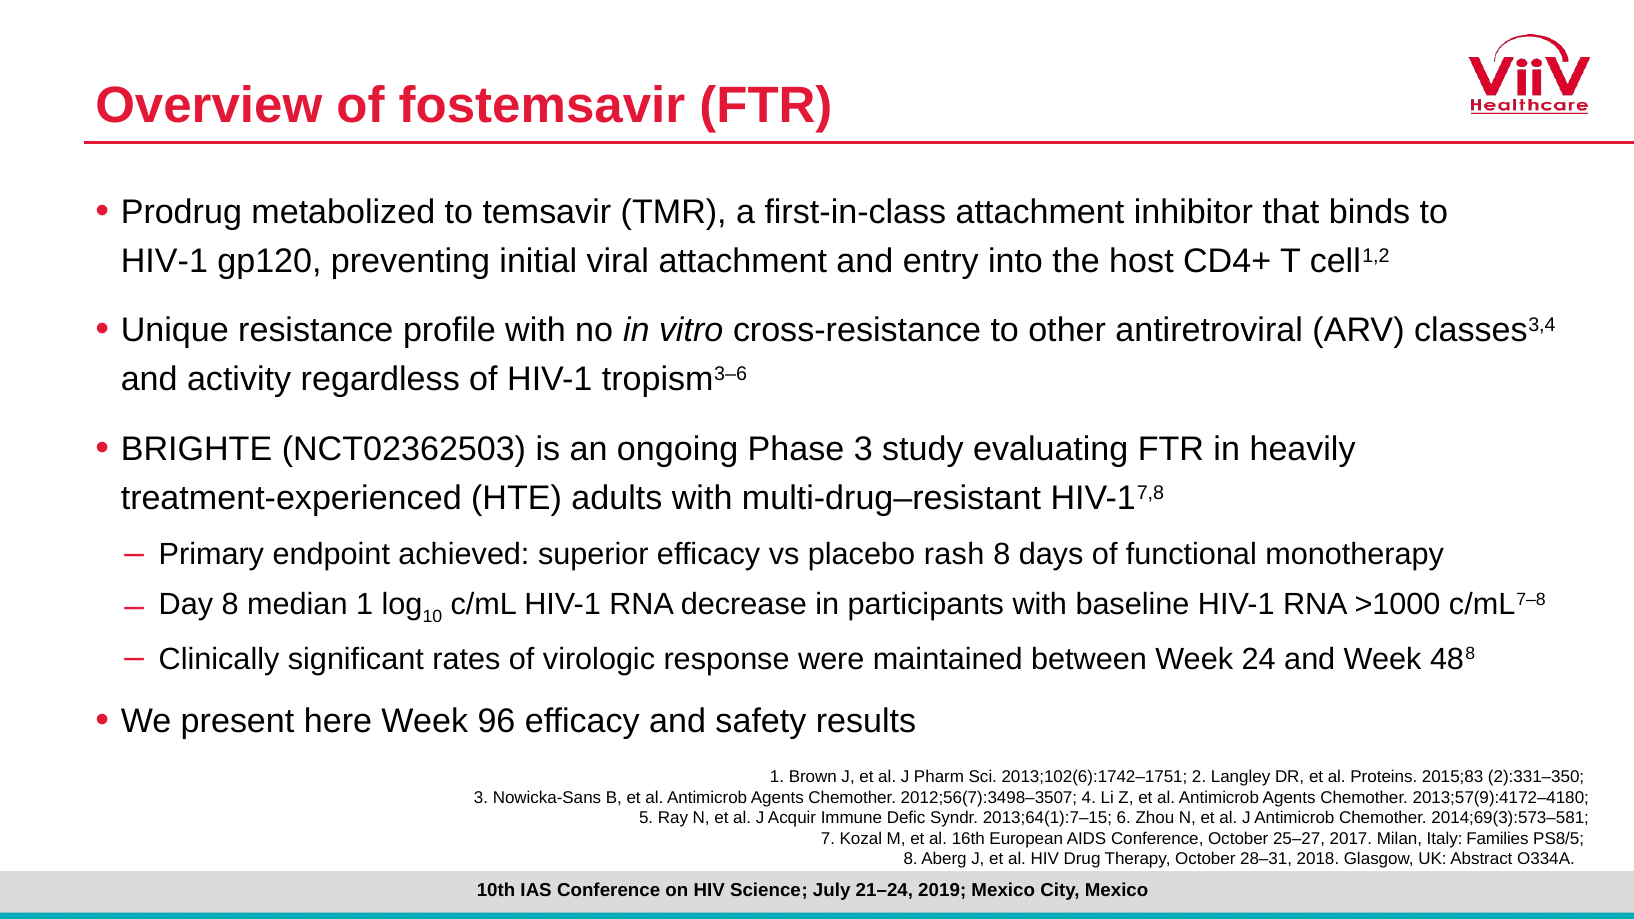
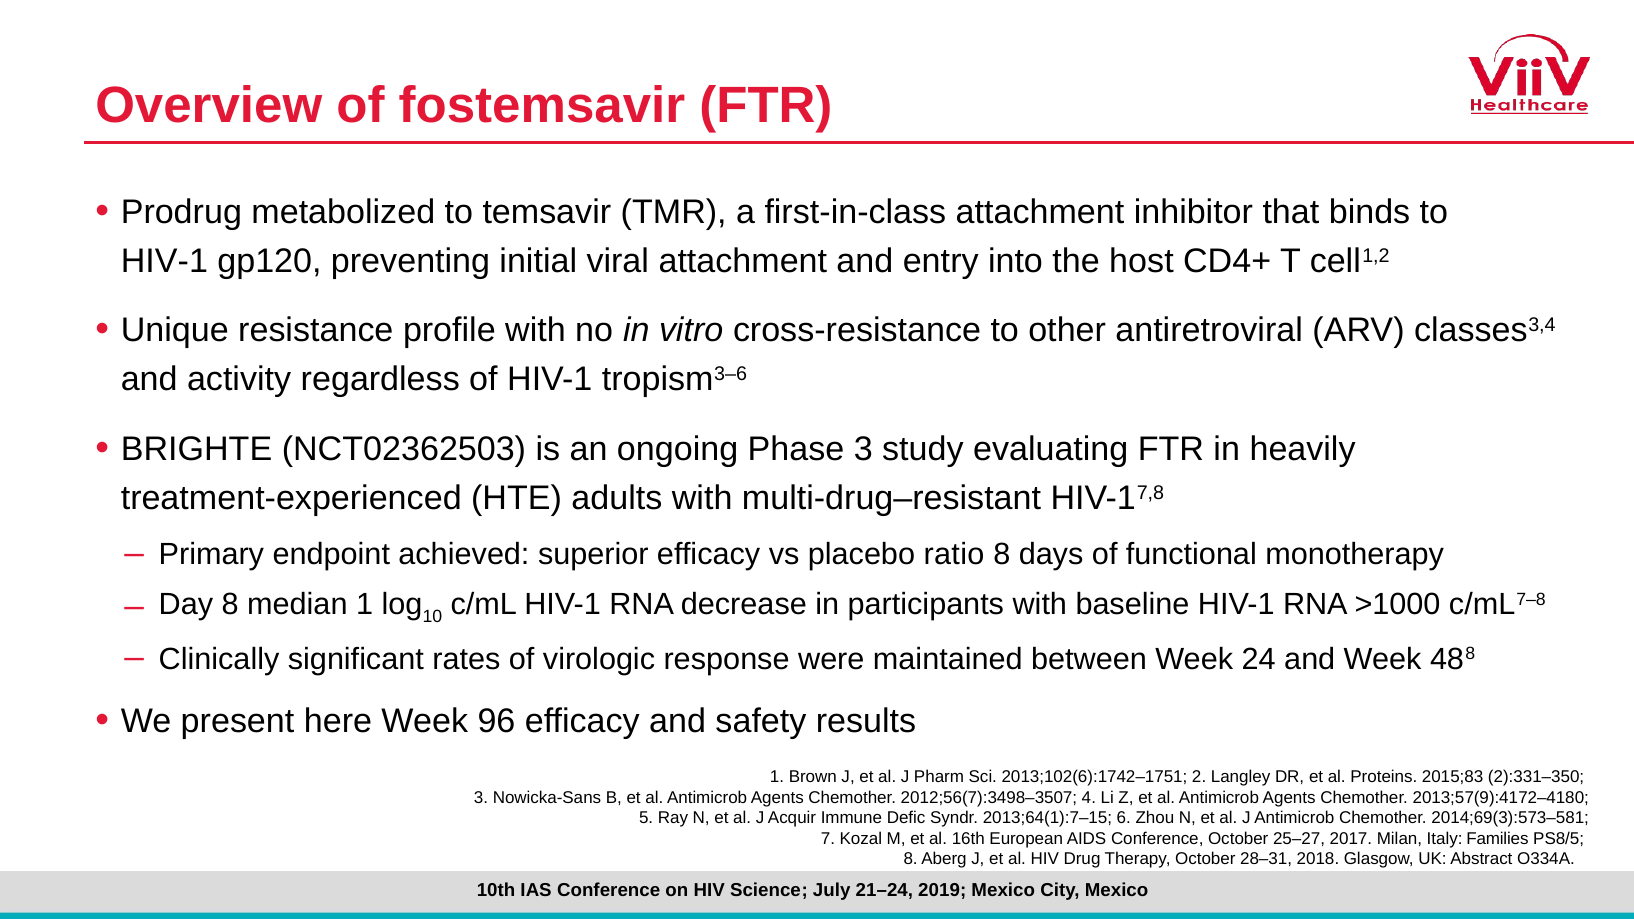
rash: rash -> ratio (954, 554)
